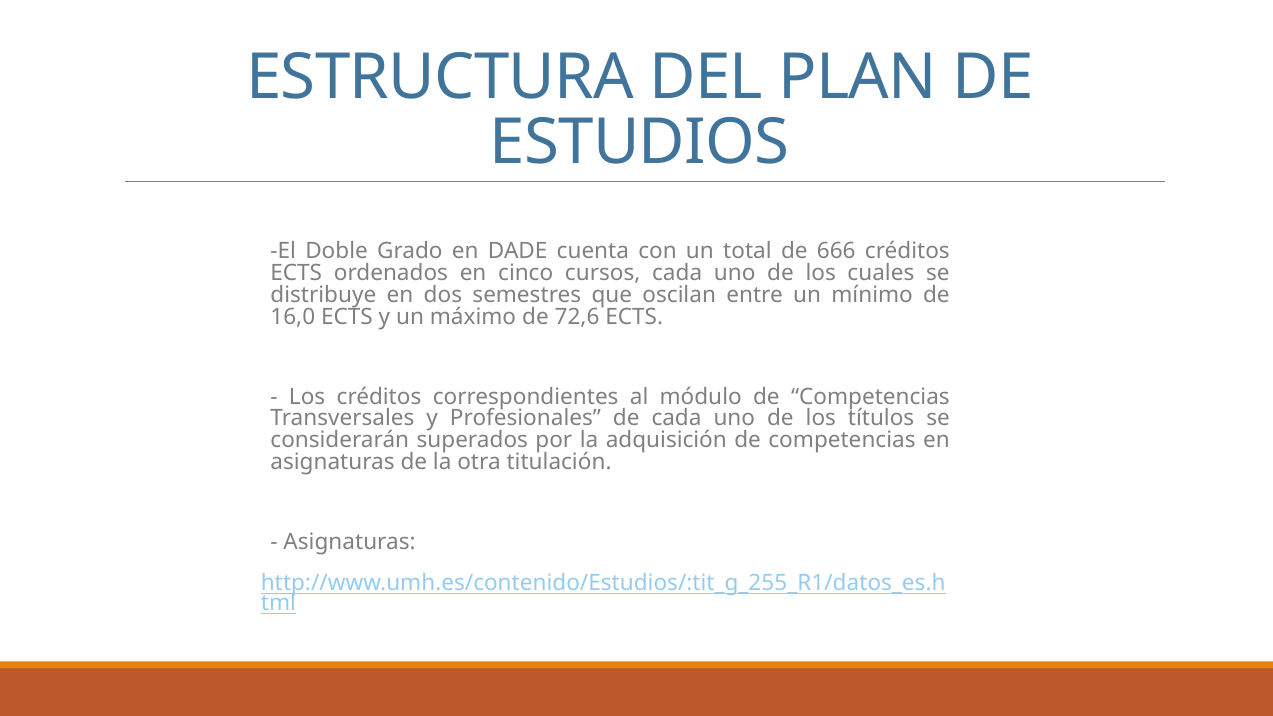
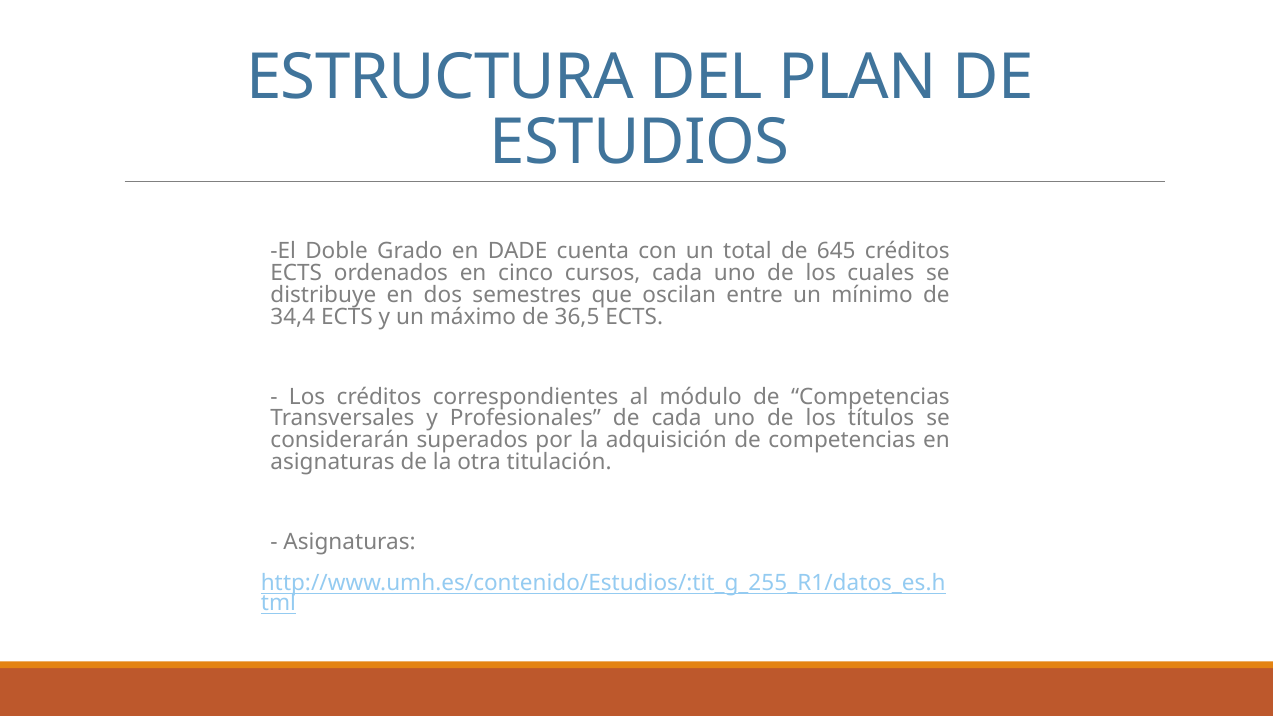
666: 666 -> 645 (836, 251)
16,0: 16,0 -> 34,4 (293, 317)
72,6: 72,6 -> 36,5 (577, 317)
